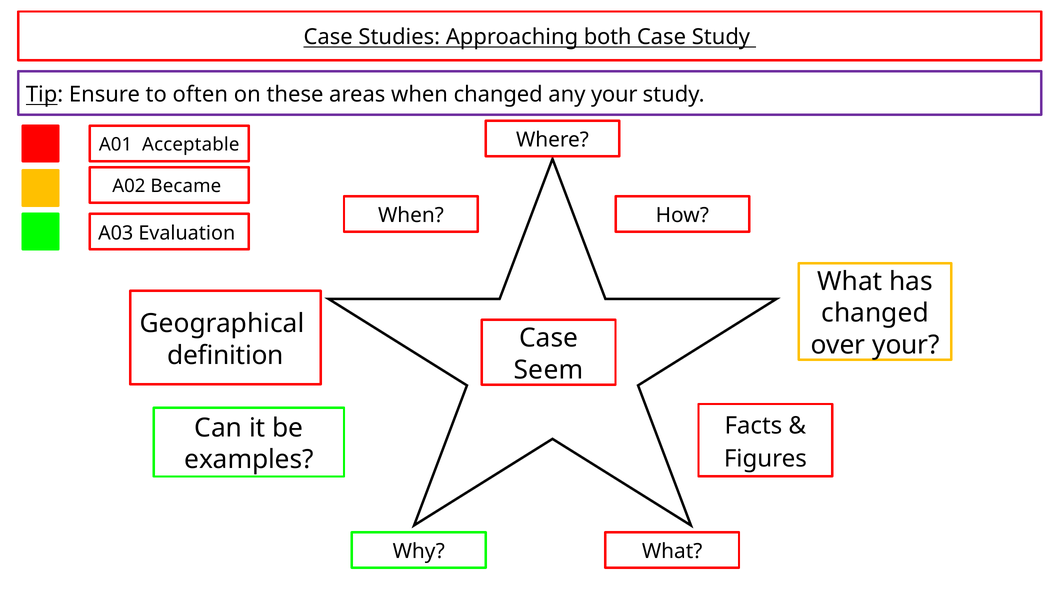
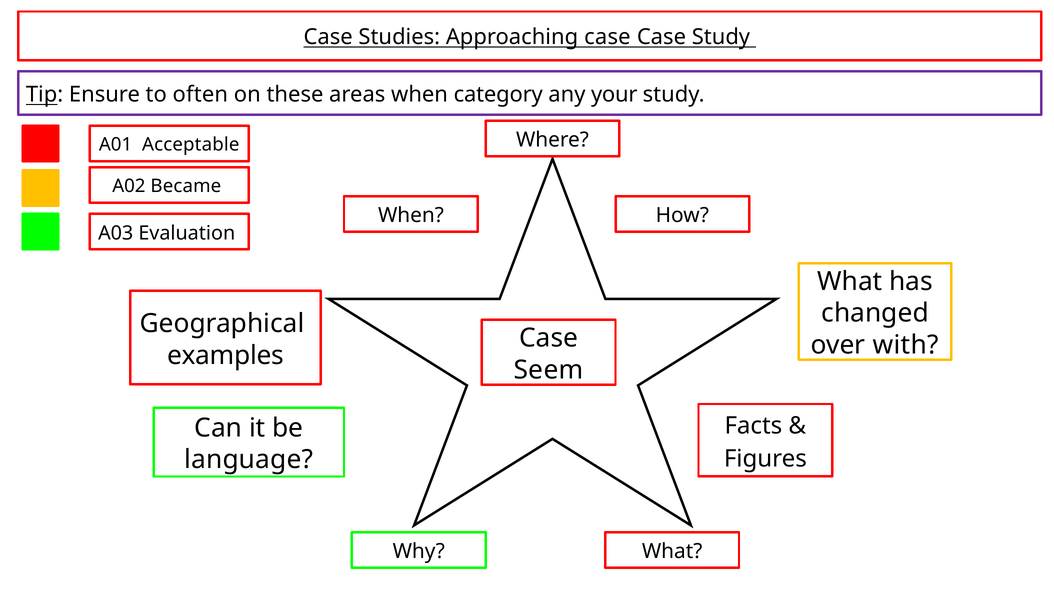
Approaching both: both -> case (607, 37)
when changed: changed -> category (498, 94)
over your: your -> with (906, 345)
definition: definition -> examples (226, 355)
examples: examples -> language (249, 460)
